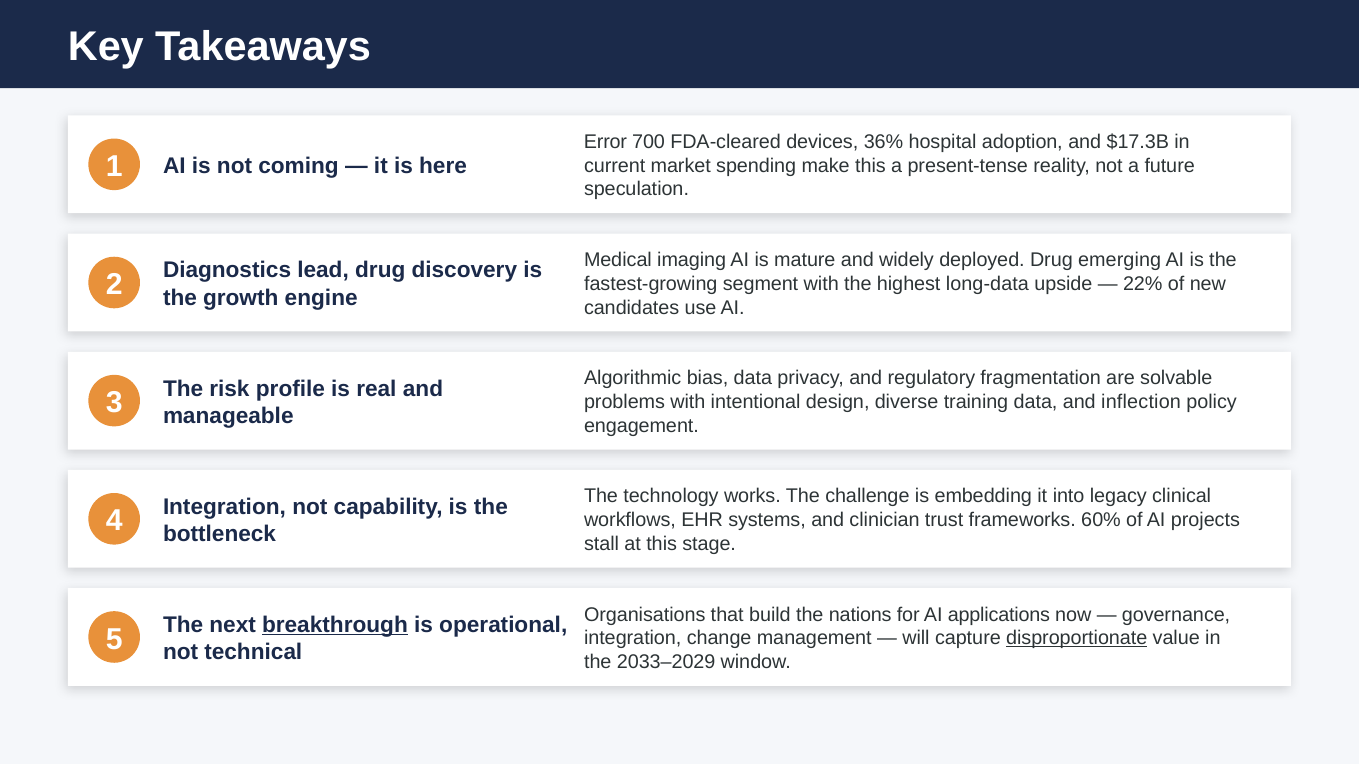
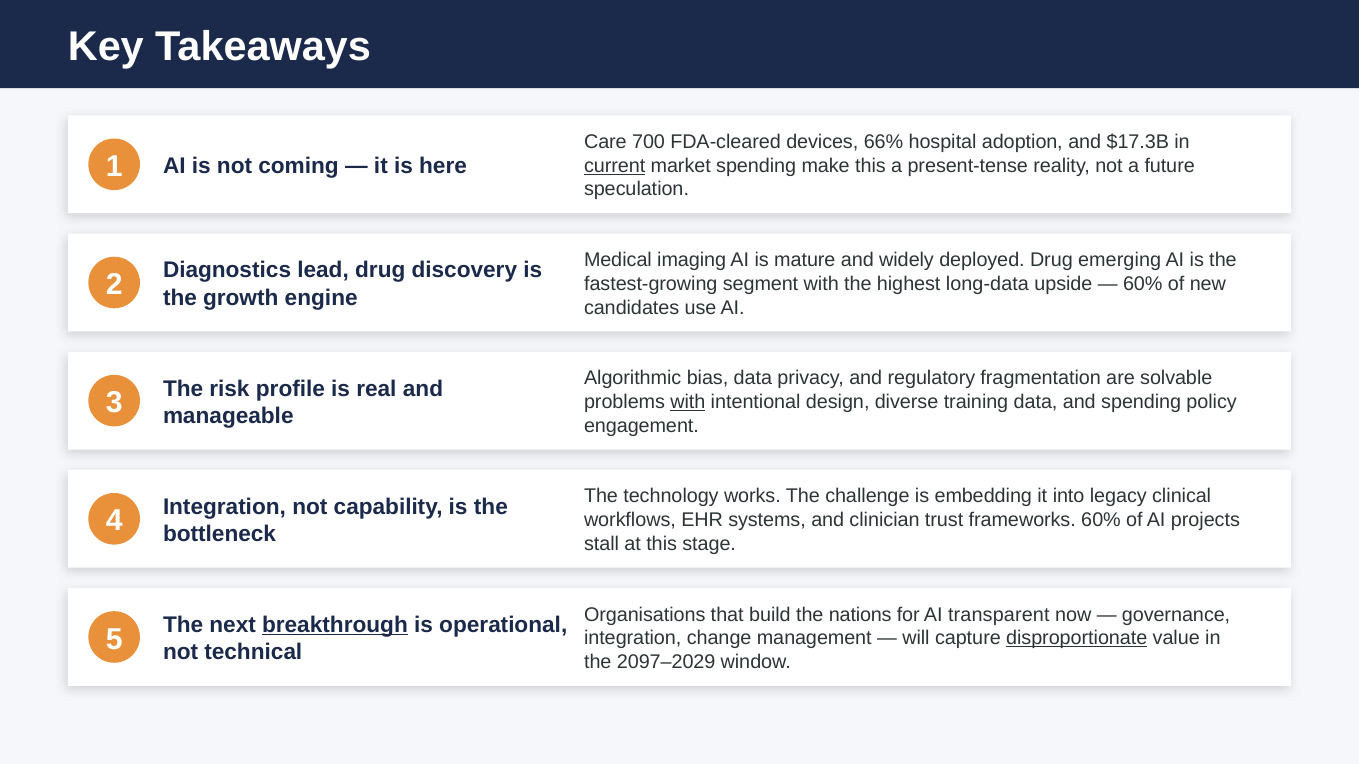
Error: Error -> Care (605, 142)
36%: 36% -> 66% (884, 142)
current underline: none -> present (615, 166)
22%: 22% -> 60% (1143, 284)
with underline: none -> present (688, 402)
and inflection: inflection -> spending (1141, 402)
applications: applications -> transparent (999, 615)
2033–2029: 2033–2029 -> 2097–2029 (666, 662)
